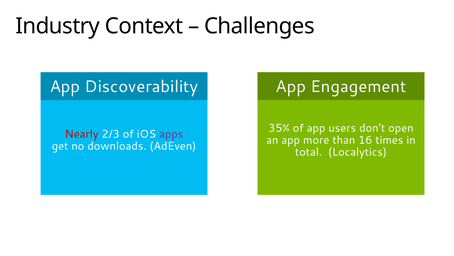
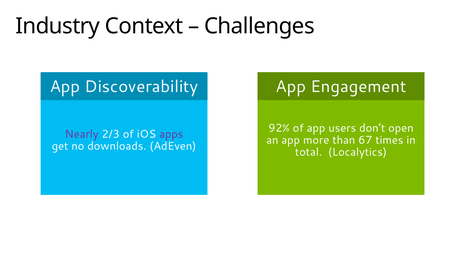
35%: 35% -> 92% (279, 128)
Nearly colour: red -> purple (82, 134)
16: 16 -> 67 (365, 140)
